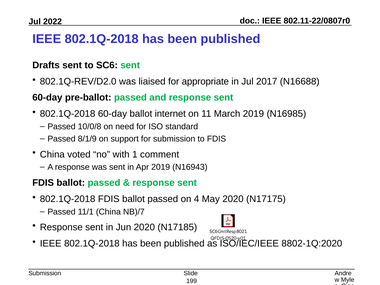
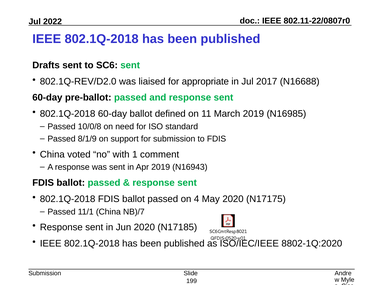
internet: internet -> defined (170, 114)
